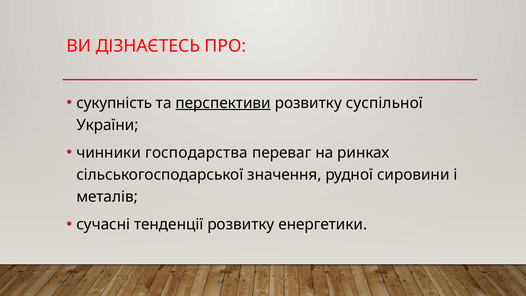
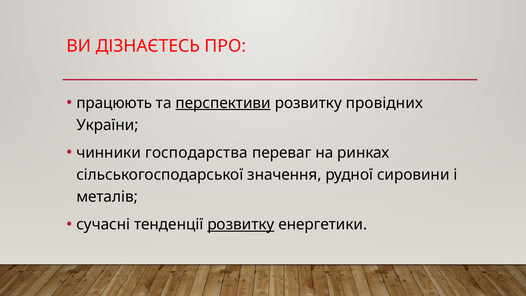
сукупність: сукупність -> працюють (114, 103)
суспільної: суспільної -> провідних (384, 103)
розвитку underline: none -> present (241, 224)
